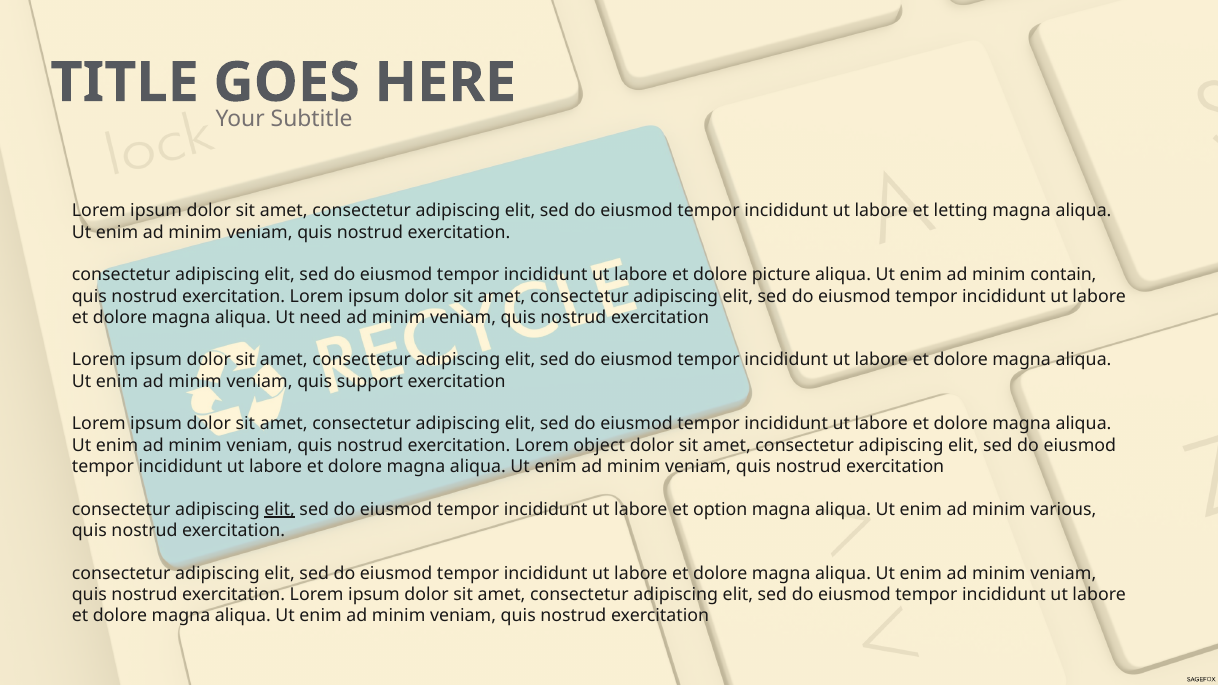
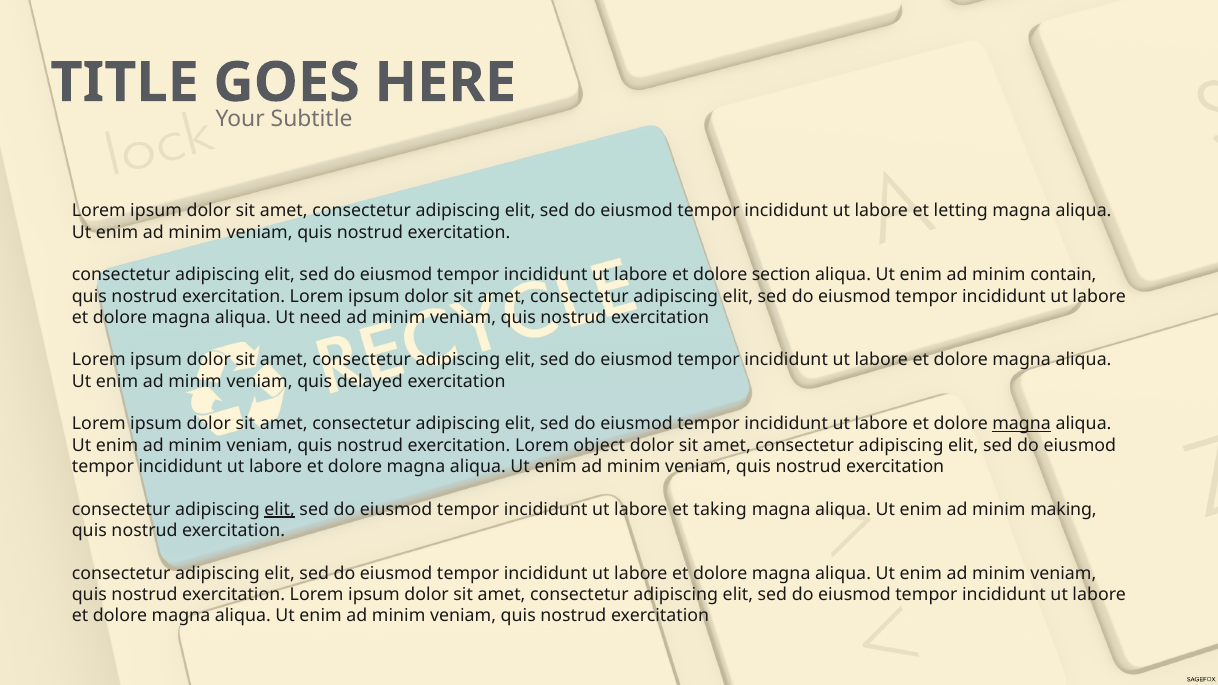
picture: picture -> section (781, 275)
support: support -> delayed (370, 382)
magna underline: none -> present (1022, 424)
option: option -> taking (720, 509)
various: various -> making (1063, 509)
